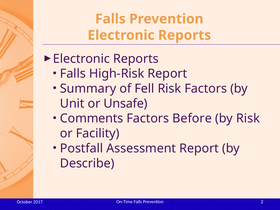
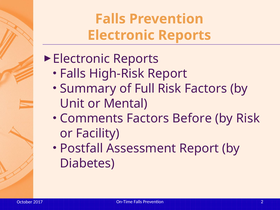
Fell: Fell -> Full (145, 89)
Unsafe: Unsafe -> Mental (125, 104)
Describe: Describe -> Diabetes (87, 163)
